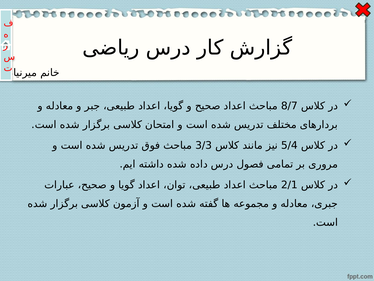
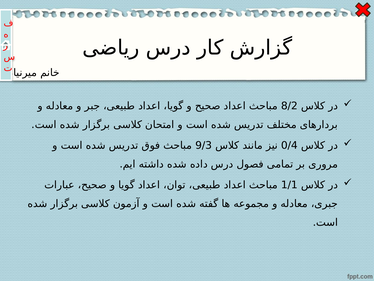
8/7: 8/7 -> 8/2 (289, 106)
3/3: 3/3 -> 9/3 (204, 145)
5/4: 5/4 -> 0/4 (289, 145)
2/1: 2/1 -> 1/1 (289, 185)
